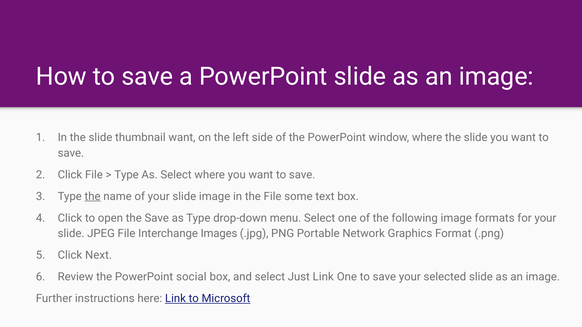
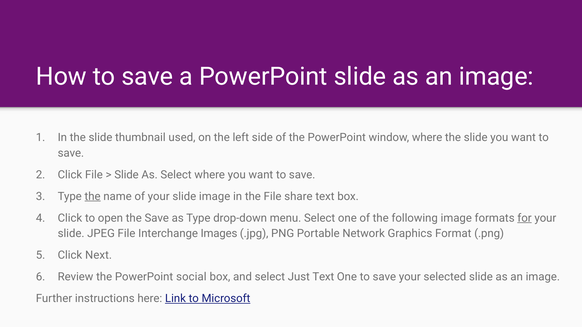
thumbnail want: want -> used (182, 138)
Type: Type -> Slide (127, 175)
some: some -> share (298, 197)
for underline: none -> present (525, 218)
Just Link: Link -> Text (323, 277)
